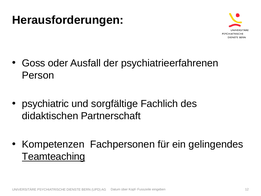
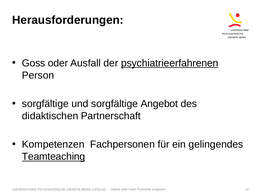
psychiatrieerfahrenen underline: none -> present (170, 63)
psychiatric: psychiatric -> sorgfältige (45, 104)
Fachlich: Fachlich -> Angebot (159, 104)
